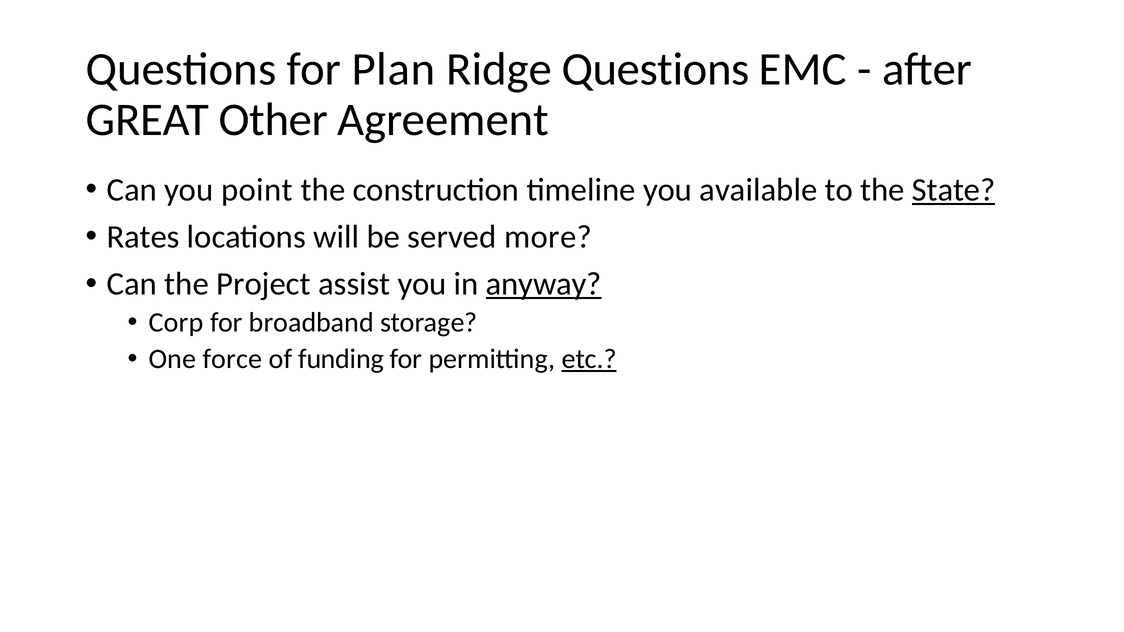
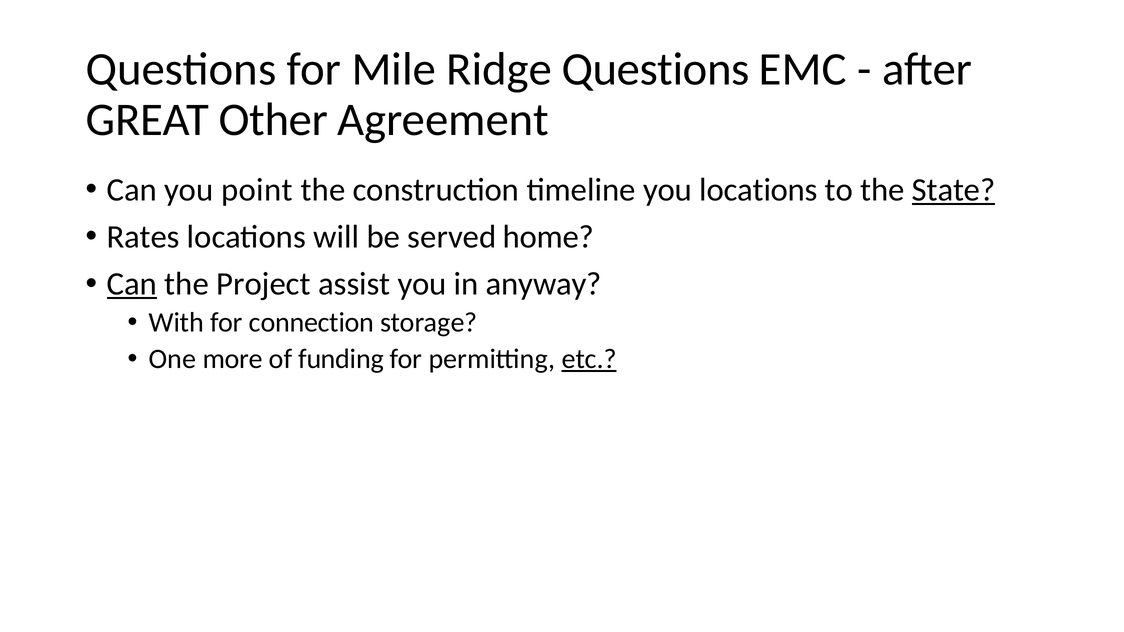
Plan: Plan -> Mile (394, 69)
you available: available -> locations (759, 190)
more: more -> home (548, 237)
Can underline: none -> present (132, 284)
anyway underline: present -> none (544, 284)
Corp: Corp -> With (176, 323)
broadband: broadband -> connection (312, 323)
force: force -> more (233, 359)
